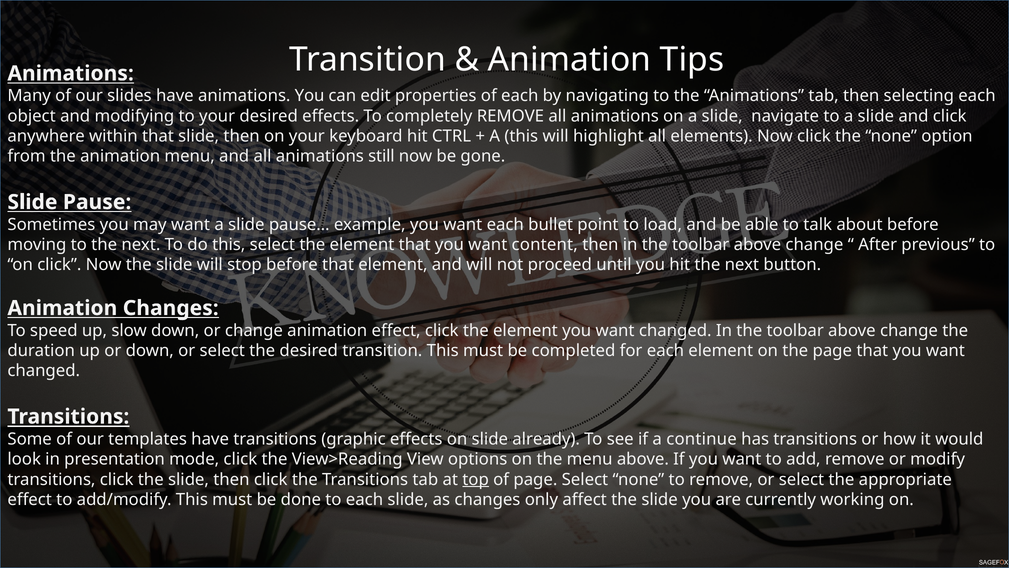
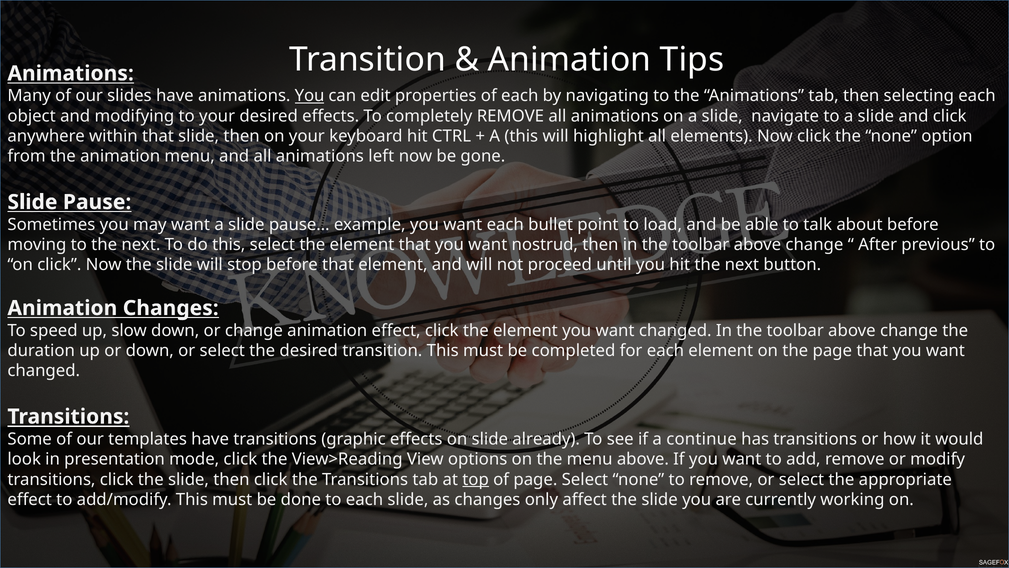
You underline: none -> present (310, 96)
still: still -> left (381, 156)
content: content -> nostrud (545, 245)
